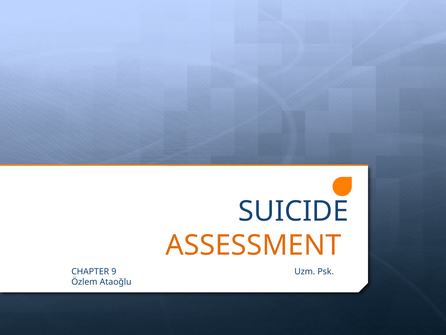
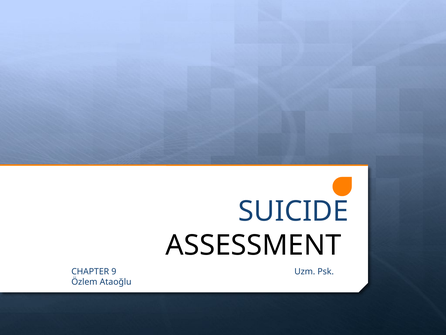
ASSESSMENT colour: orange -> black (253, 245)
